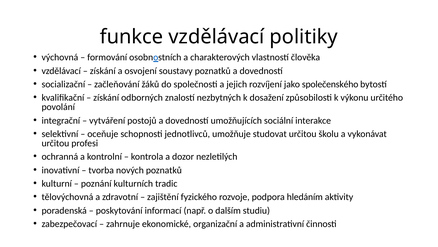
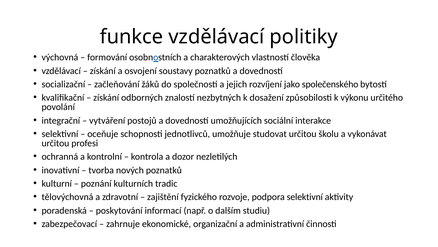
podpora hledáním: hledáním -> selektivní (305, 197)
